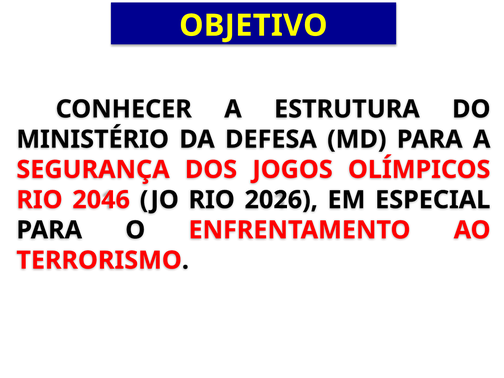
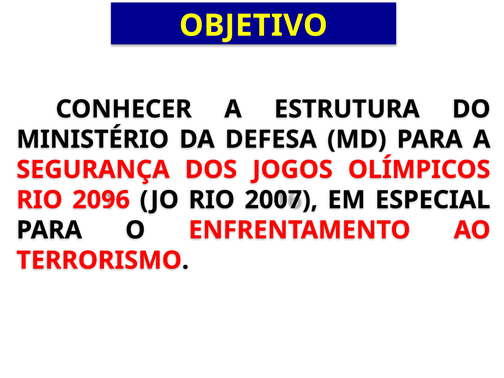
2046: 2046 -> 2096 (101, 200)
2026: 2026 -> 2007 (281, 200)
